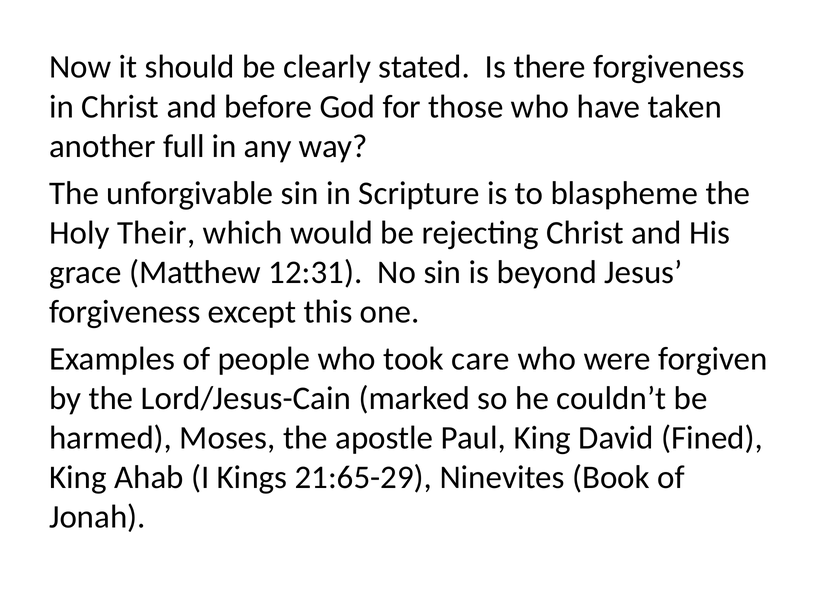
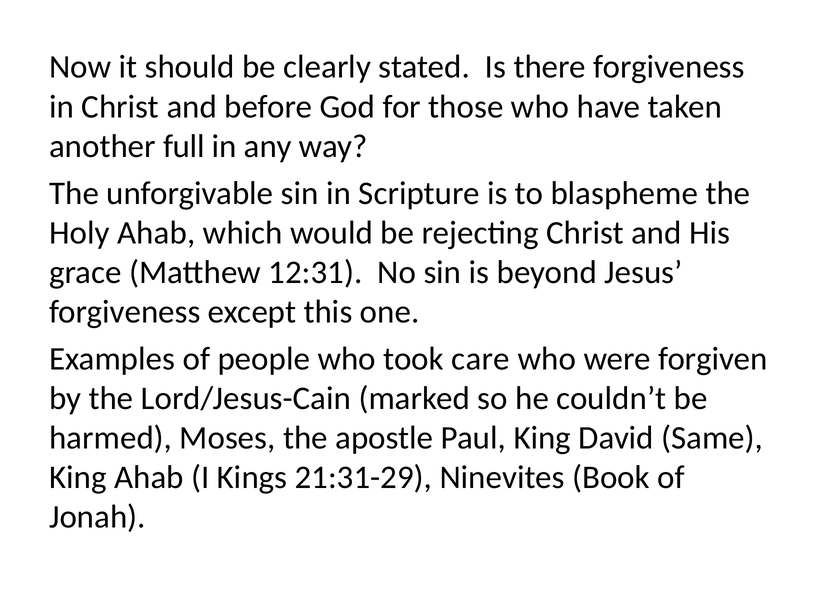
Holy Their: Their -> Ahab (156, 233)
Fined: Fined -> Same (712, 438)
21:65-29: 21:65-29 -> 21:31-29 (363, 478)
